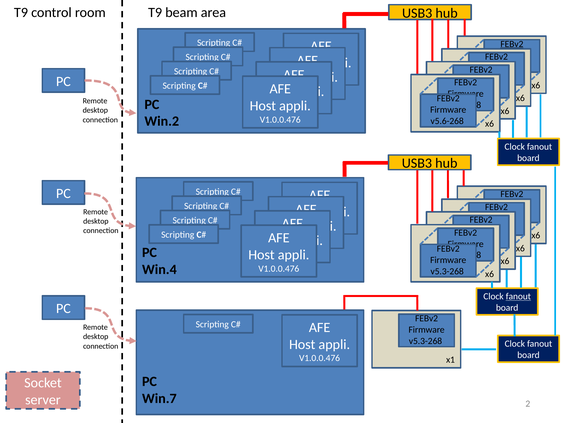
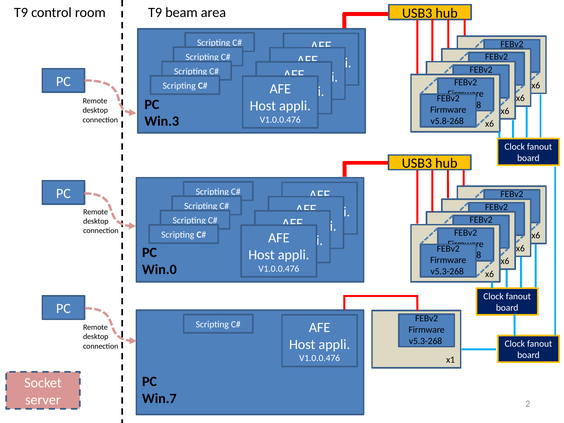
Win.2: Win.2 -> Win.3 (162, 121)
v5.6-268: v5.6-268 -> v5.8-268 (447, 121)
Win.4: Win.4 -> Win.0 (159, 270)
fanout underline: present -> none (518, 297)
